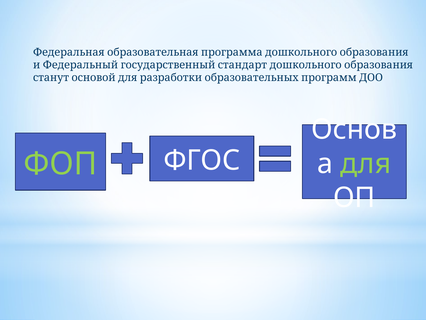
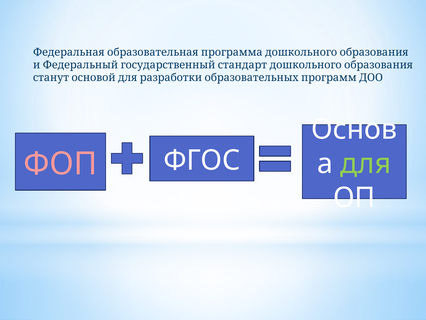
ФОП colour: light green -> pink (60, 164)
